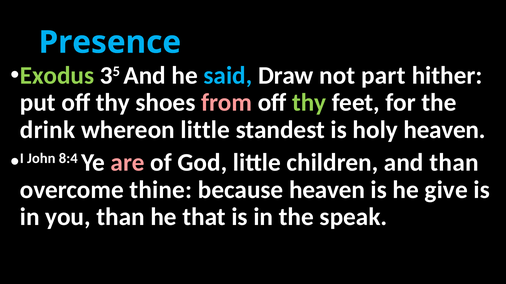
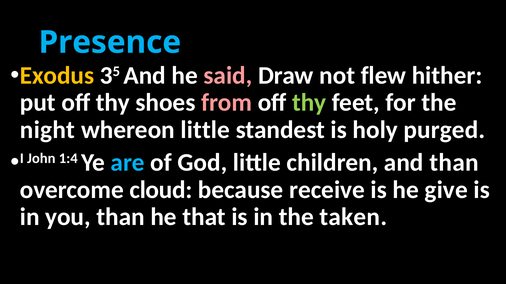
Exodus colour: light green -> yellow (57, 76)
said colour: light blue -> pink (228, 76)
part: part -> flew (383, 76)
drink: drink -> night (48, 130)
holy heaven: heaven -> purged (444, 130)
8:4: 8:4 -> 1:4 (68, 159)
are colour: pink -> light blue (128, 163)
thine: thine -> cloud (161, 190)
because heaven: heaven -> receive (327, 190)
speak: speak -> taken (353, 217)
